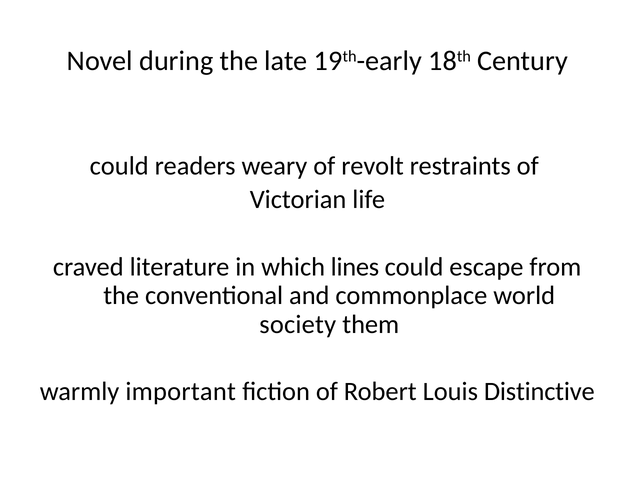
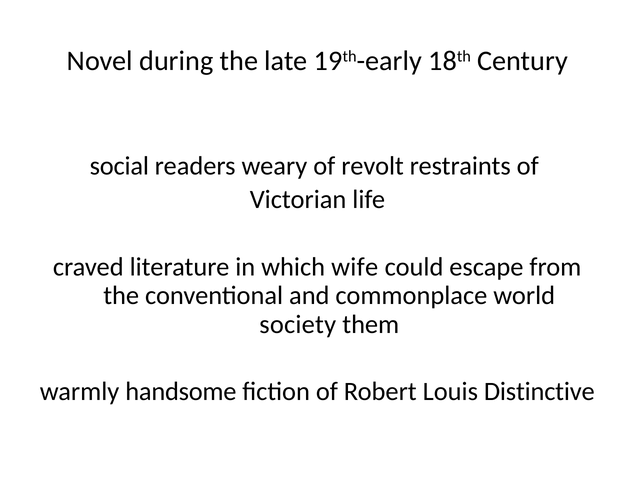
could: could -> social (119, 166)
lines: lines -> wife (355, 267)
important: important -> handsome (181, 391)
